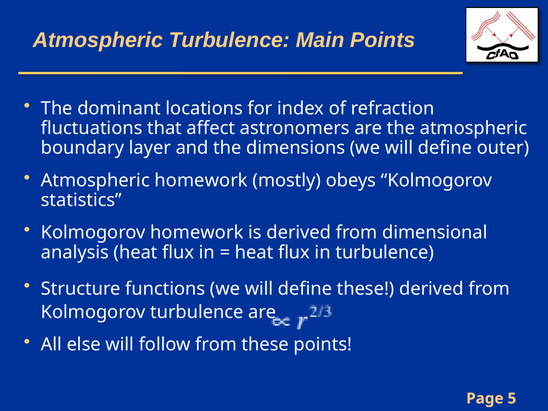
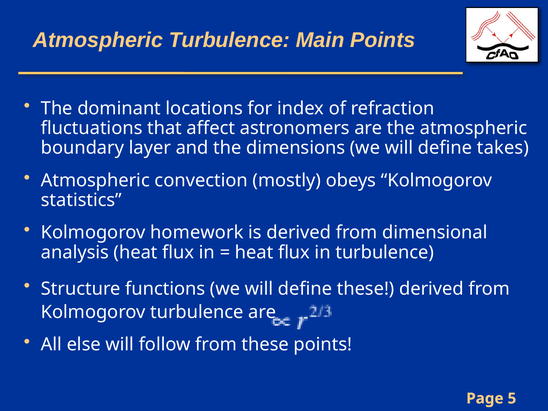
outer: outer -> takes (503, 148)
Atmospheric homework: homework -> convection (201, 180)
